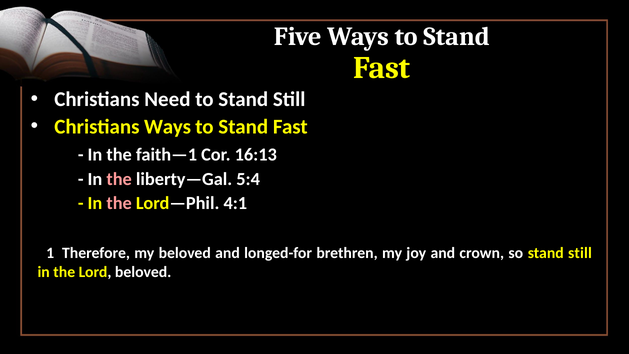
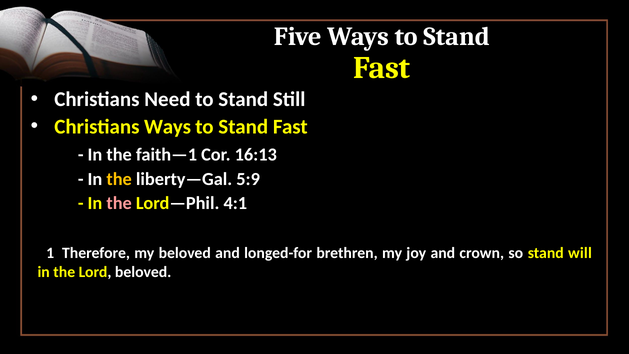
the colour: pink -> yellow (119, 179)
5:4: 5:4 -> 5:9 (248, 179)
so stand still: still -> will (580, 253)
